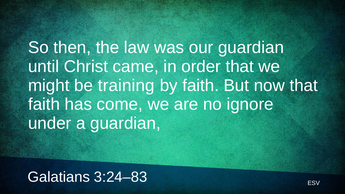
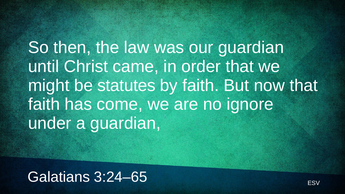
training: training -> statutes (126, 85)
3:24–83: 3:24–83 -> 3:24–65 (121, 177)
